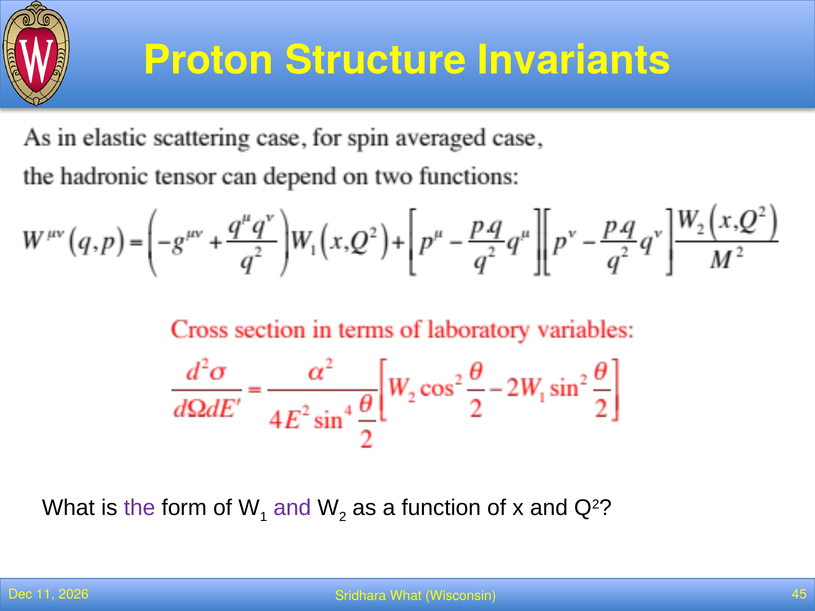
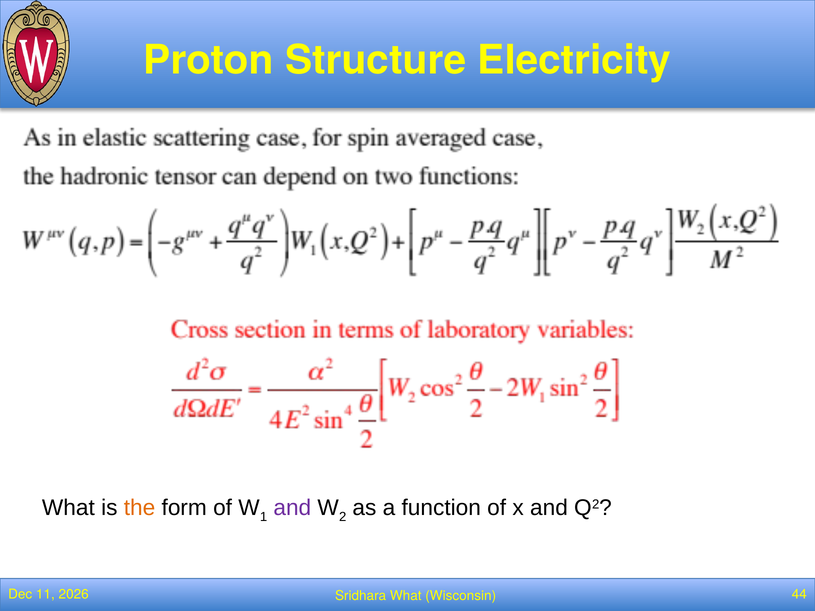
Invariants: Invariants -> Electricity (574, 61)
the colour: purple -> orange (140, 508)
45: 45 -> 44 (799, 594)
